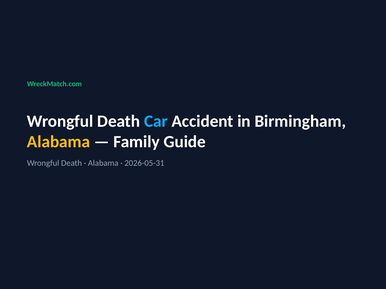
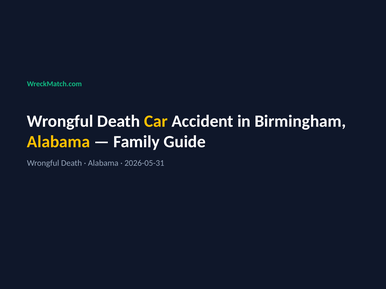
Car colour: light blue -> yellow (156, 121)
